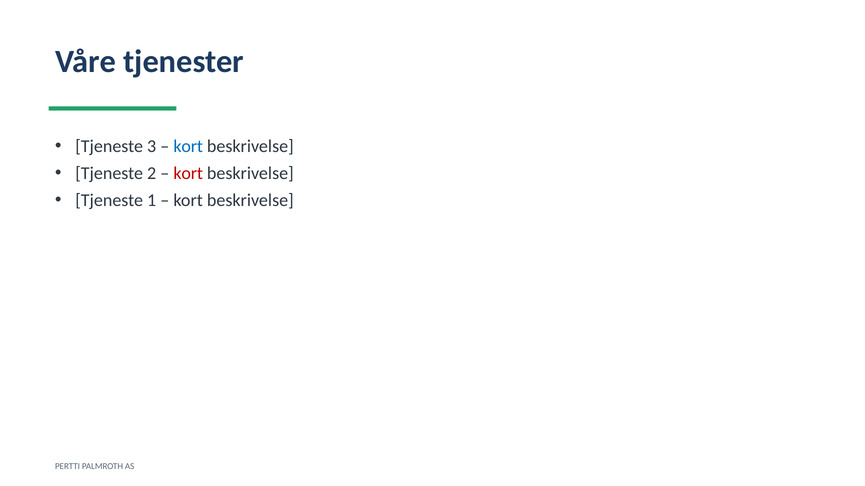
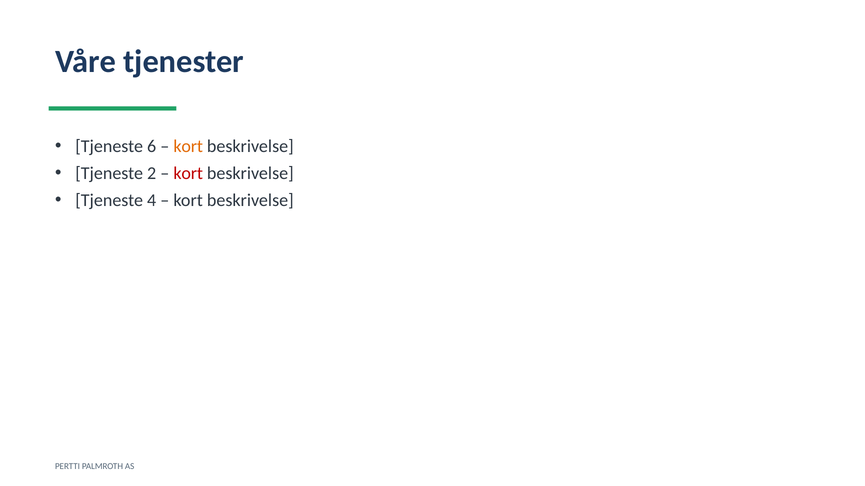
3: 3 -> 6 (152, 147)
kort colour: blue -> orange (188, 147)
1: 1 -> 4 (152, 201)
